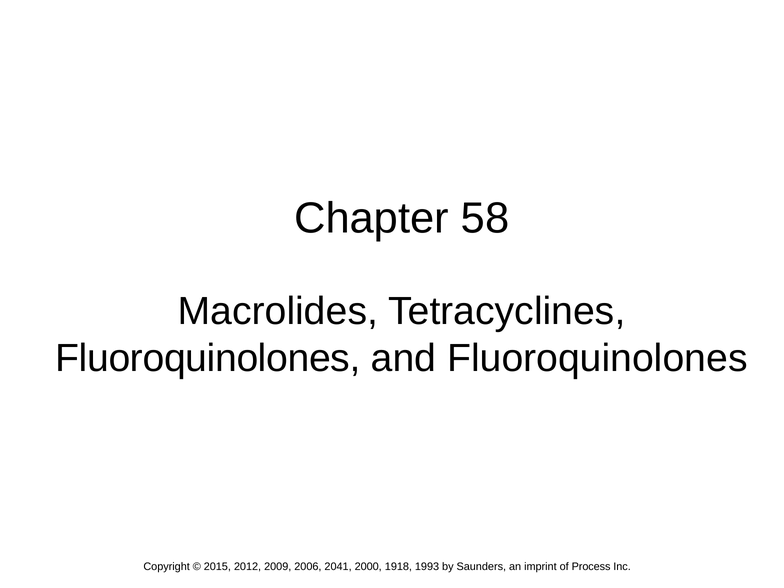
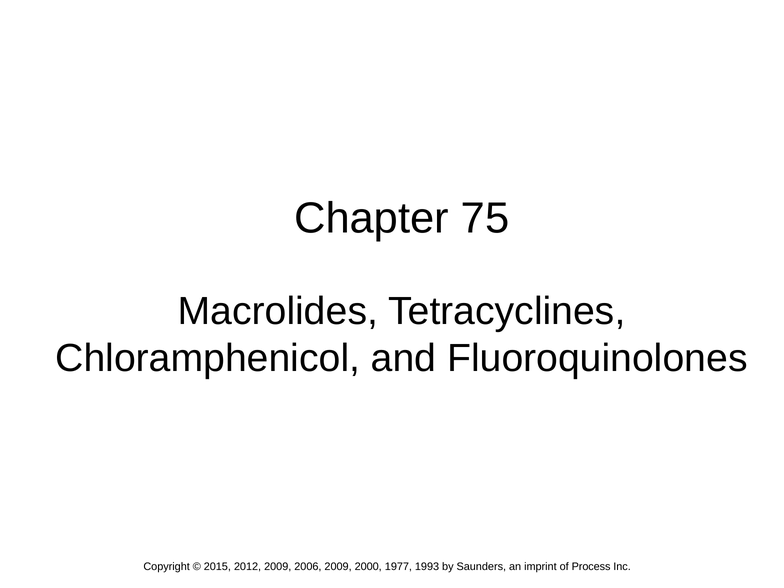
58: 58 -> 75 (485, 219)
Fluoroquinolones: Fluoroquinolones -> Chloramphenicol (208, 358)
2006 2041: 2041 -> 2009 (338, 567)
1918: 1918 -> 1977 (398, 567)
